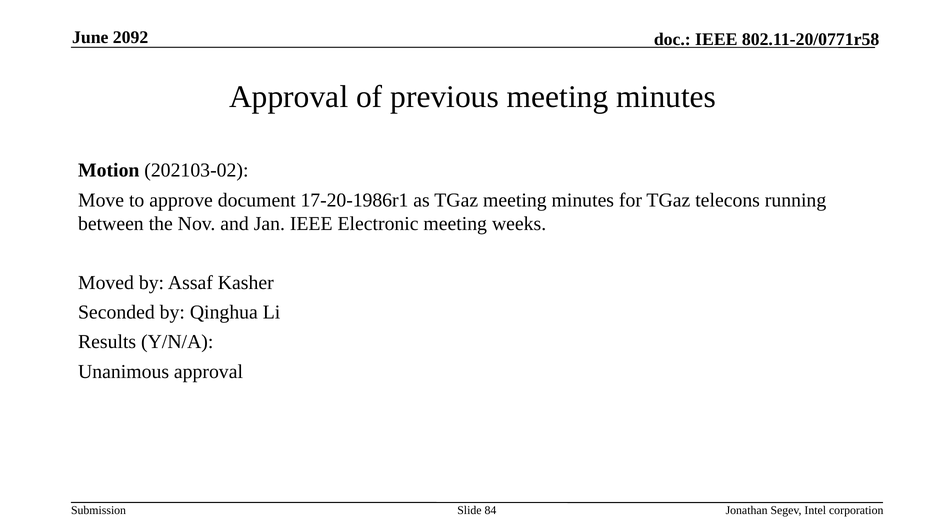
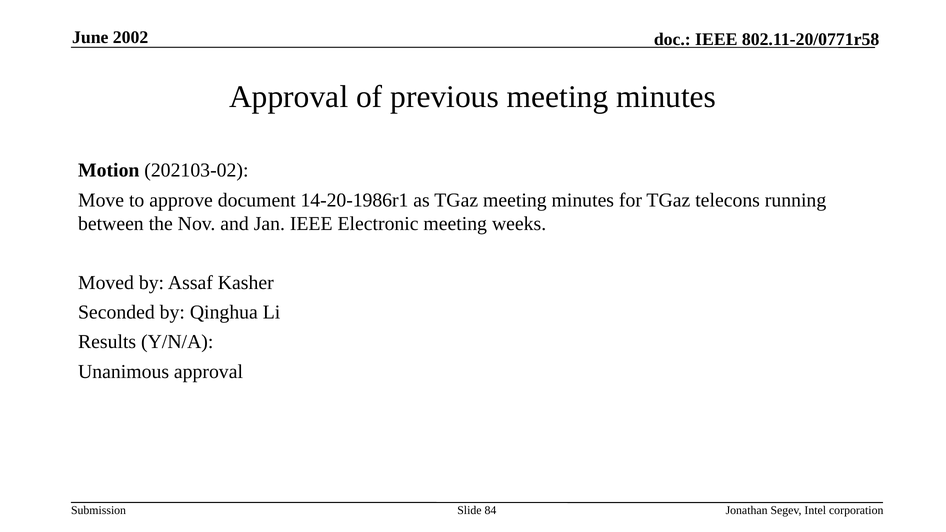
2092: 2092 -> 2002 (131, 38)
17-20-1986r1: 17-20-1986r1 -> 14-20-1986r1 (354, 200)
